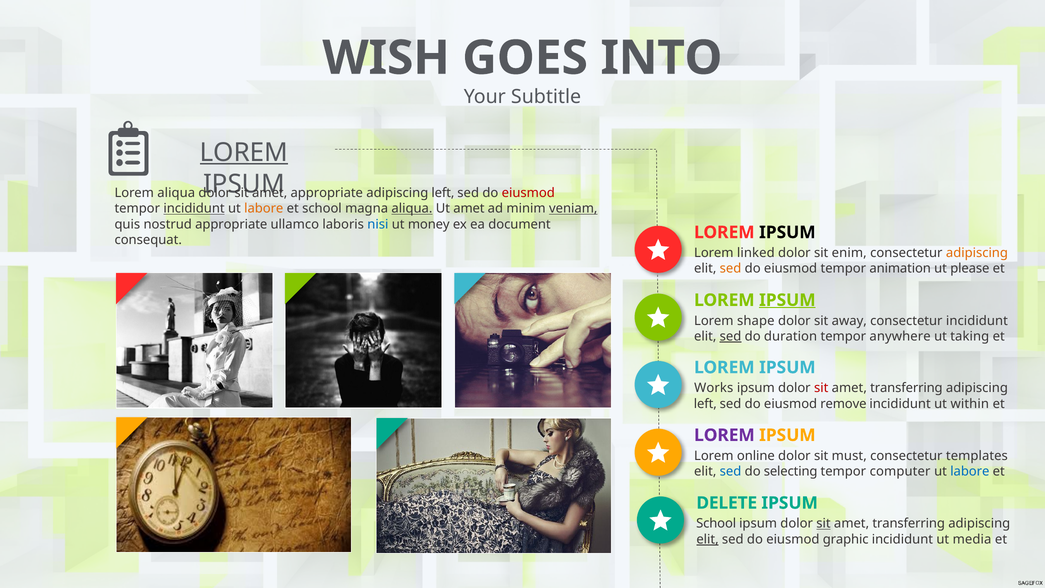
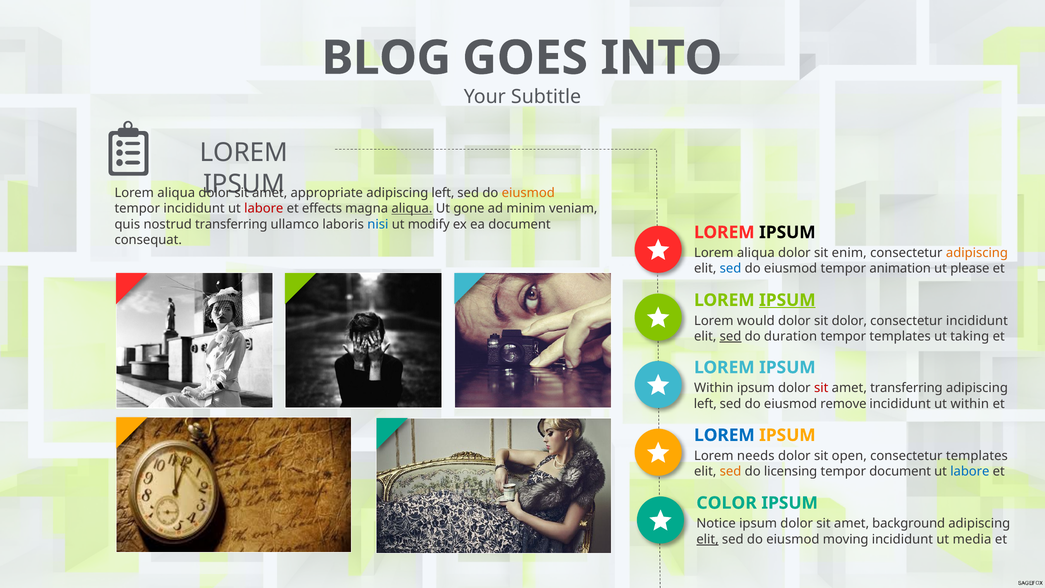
WISH: WISH -> BLOG (386, 58)
LOREM underline: present -> none (244, 152)
eiusmod colour: red -> orange (528, 193)
incididunt underline: present -> none (194, 208)
labore colour: orange -> red (264, 208)
et school: school -> effects (322, 208)
Ut amet: amet -> gone (469, 208)
veniam underline: present -> none (573, 208)
nostrud appropriate: appropriate -> transferring (231, 224)
money: money -> modify (429, 224)
linked: linked -> aliqua (756, 253)
sed colour: orange -> blue (731, 269)
shape: shape -> would (756, 321)
sit away: away -> dolor (849, 321)
tempor anywhere: anywhere -> templates (900, 336)
Works: Works -> Within (714, 388)
LOREM colour: purple -> blue (724, 435)
online: online -> needs (756, 456)
must: must -> open (849, 456)
sed colour: blue -> orange (731, 471)
selecting: selecting -> licensing (791, 471)
tempor computer: computer -> document (900, 471)
DELETE: DELETE -> COLOR (727, 503)
School: School -> Notice (716, 523)
sit underline: present -> none (823, 523)
transferring: transferring -> background (909, 523)
graphic: graphic -> moving (846, 539)
